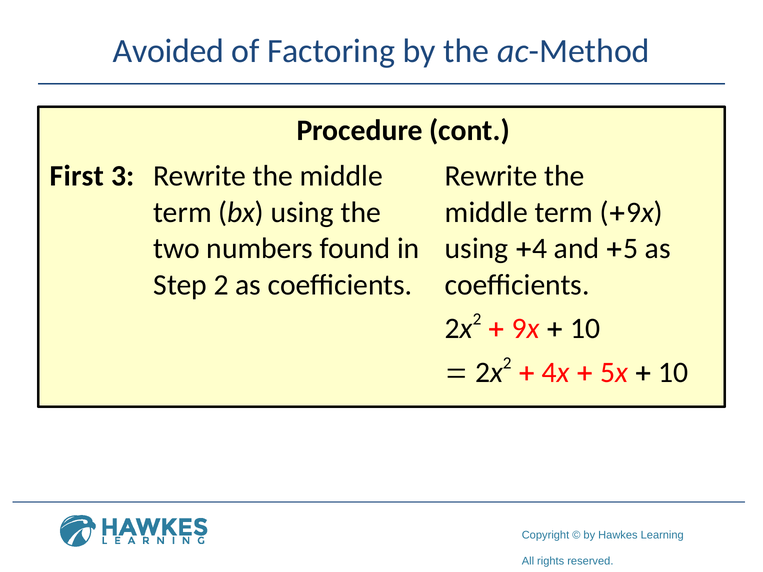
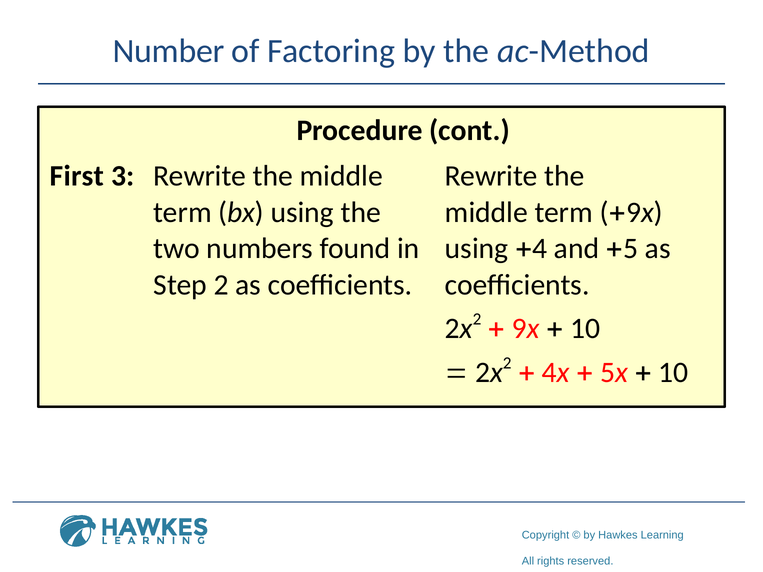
Avoided: Avoided -> Number (169, 51)
